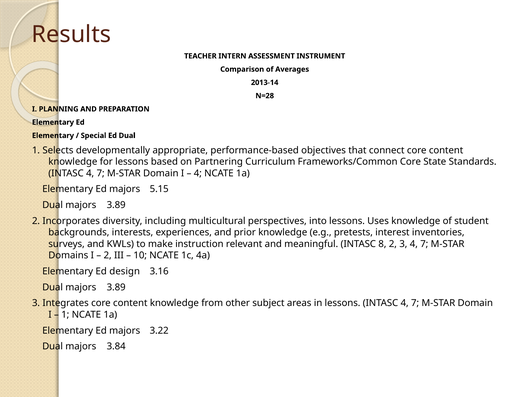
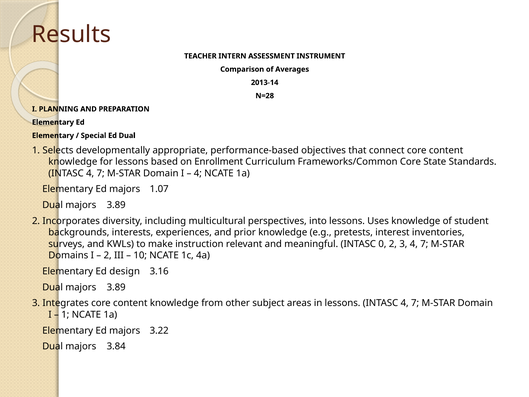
Partnering: Partnering -> Enrollment (219, 162)
5.15: 5.15 -> 1.07 (159, 189)
8: 8 -> 0 (382, 244)
